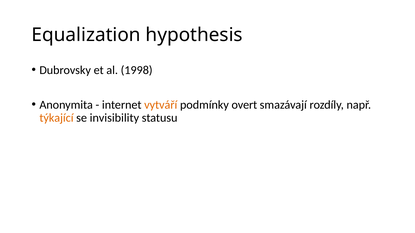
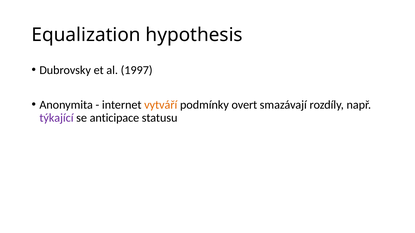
1998: 1998 -> 1997 (137, 70)
týkající colour: orange -> purple (56, 118)
invisibility: invisibility -> anticipace (114, 118)
